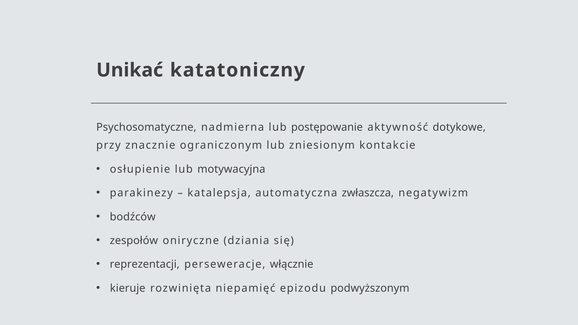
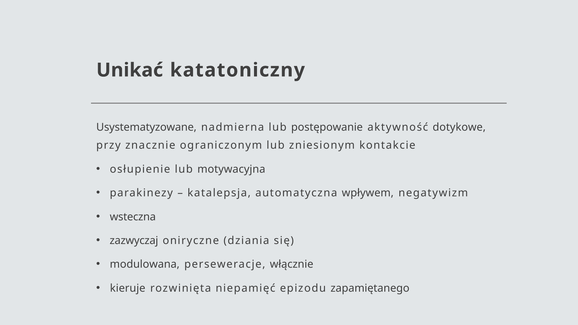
Psychosomatyczne: Psychosomatyczne -> Usystematyzowane (146, 127)
zwłaszcza: zwłaszcza -> wpływem (368, 193)
bodźców: bodźców -> wsteczna (133, 217)
zespołów: zespołów -> zazwyczaj (134, 241)
reprezentacji: reprezentacji -> modulowana (145, 264)
podwyższonym: podwyższonym -> zapamiętanego (370, 288)
